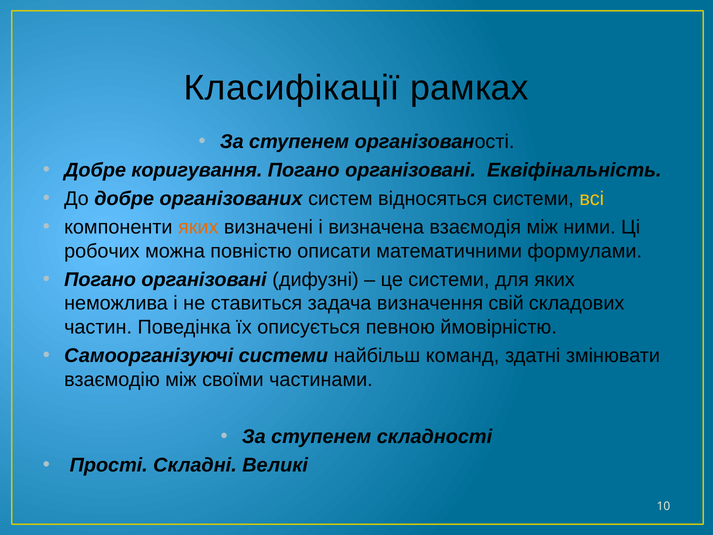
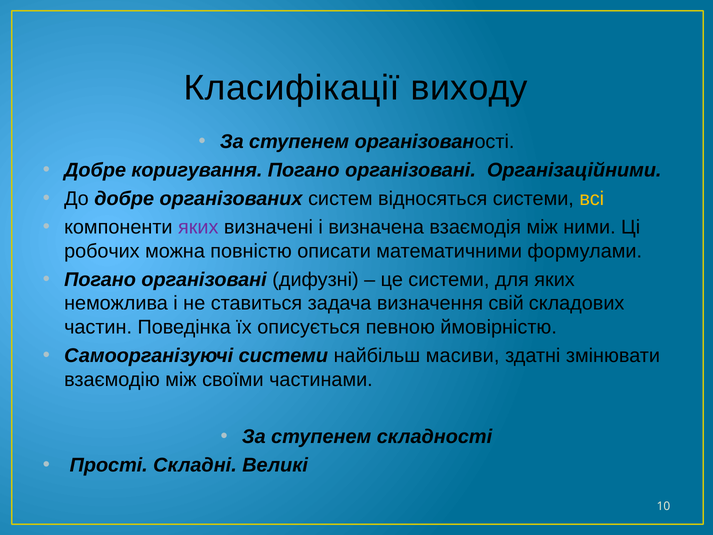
рамках: рамках -> виходу (469, 88)
Еквіфінальність: Еквіфінальність -> Організаційними (574, 170)
яких colour: orange -> purple (198, 227)
команд: команд -> масиви (463, 356)
